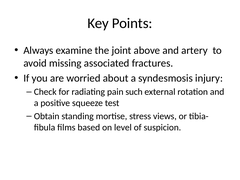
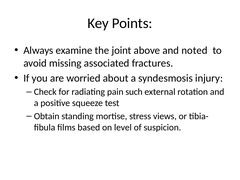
artery: artery -> noted (194, 50)
